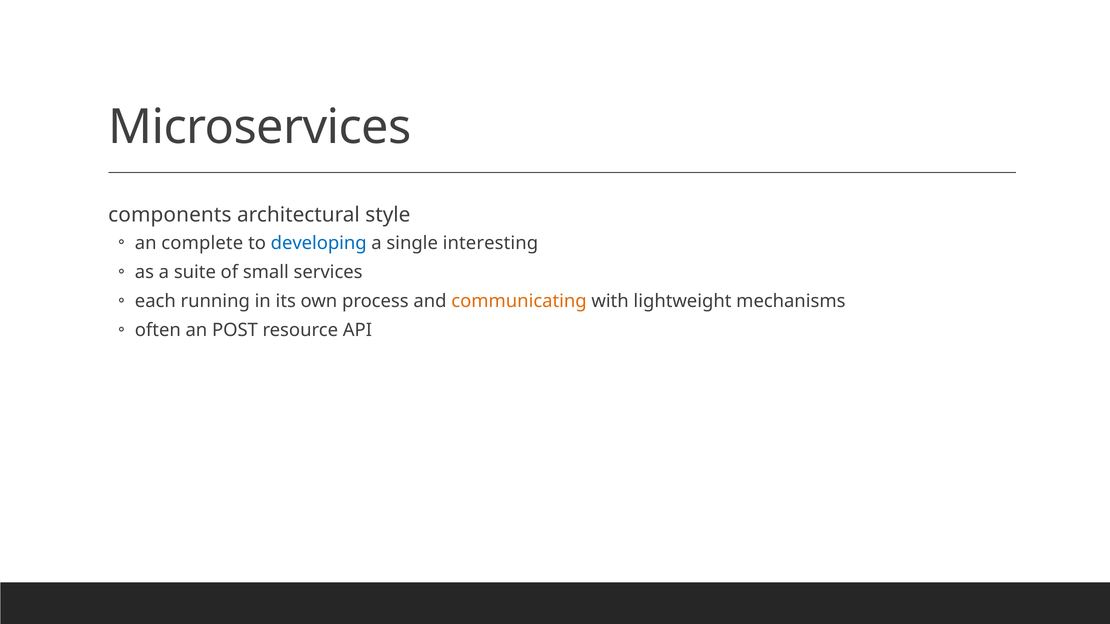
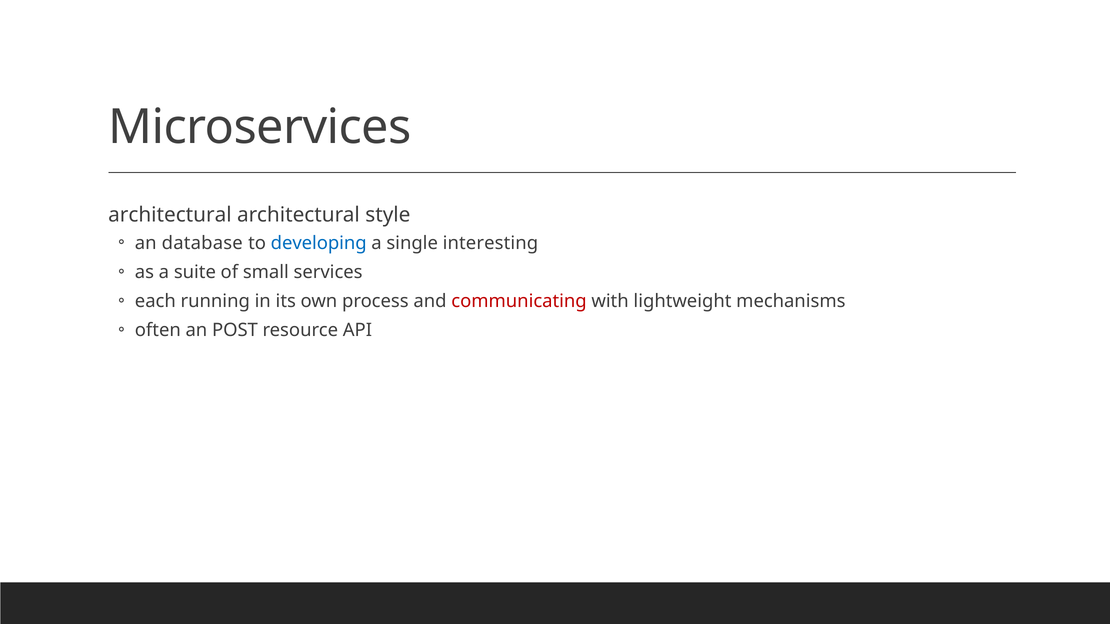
components: components -> architectural (170, 215)
complete: complete -> database (202, 243)
communicating colour: orange -> red (519, 301)
